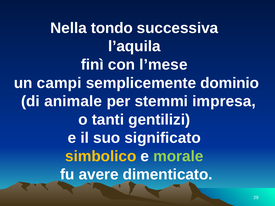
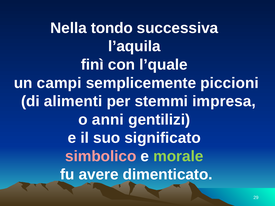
l’mese: l’mese -> l’quale (163, 65)
dominio: dominio -> piccioni (230, 83)
animale: animale -> alimenti (73, 101)
tanti: tanti -> anni (108, 120)
simbolico colour: yellow -> pink (101, 156)
